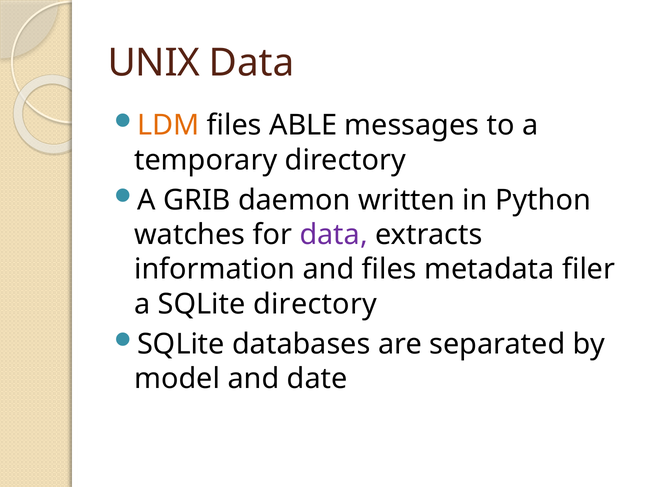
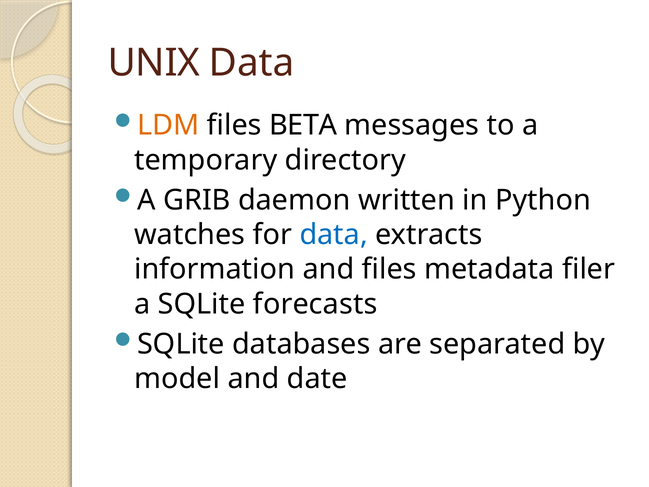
ABLE: ABLE -> BETA (303, 125)
data colour: purple -> blue (334, 235)
SQLite directory: directory -> forecasts (315, 304)
